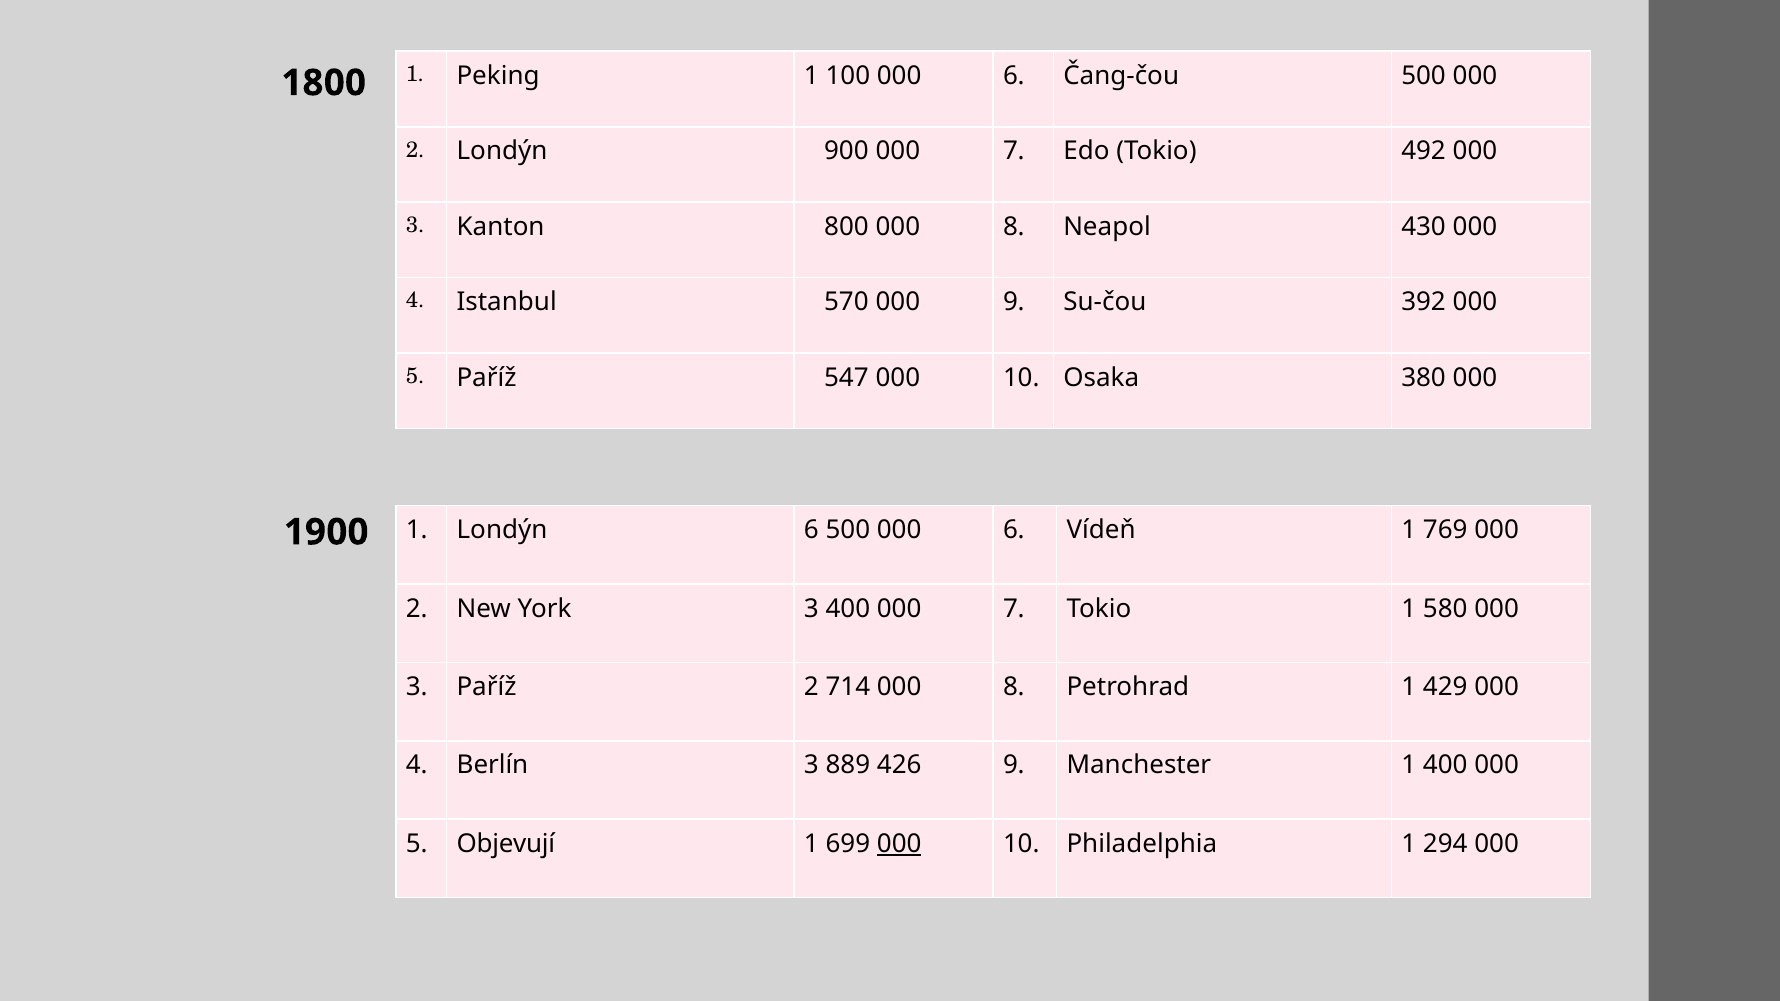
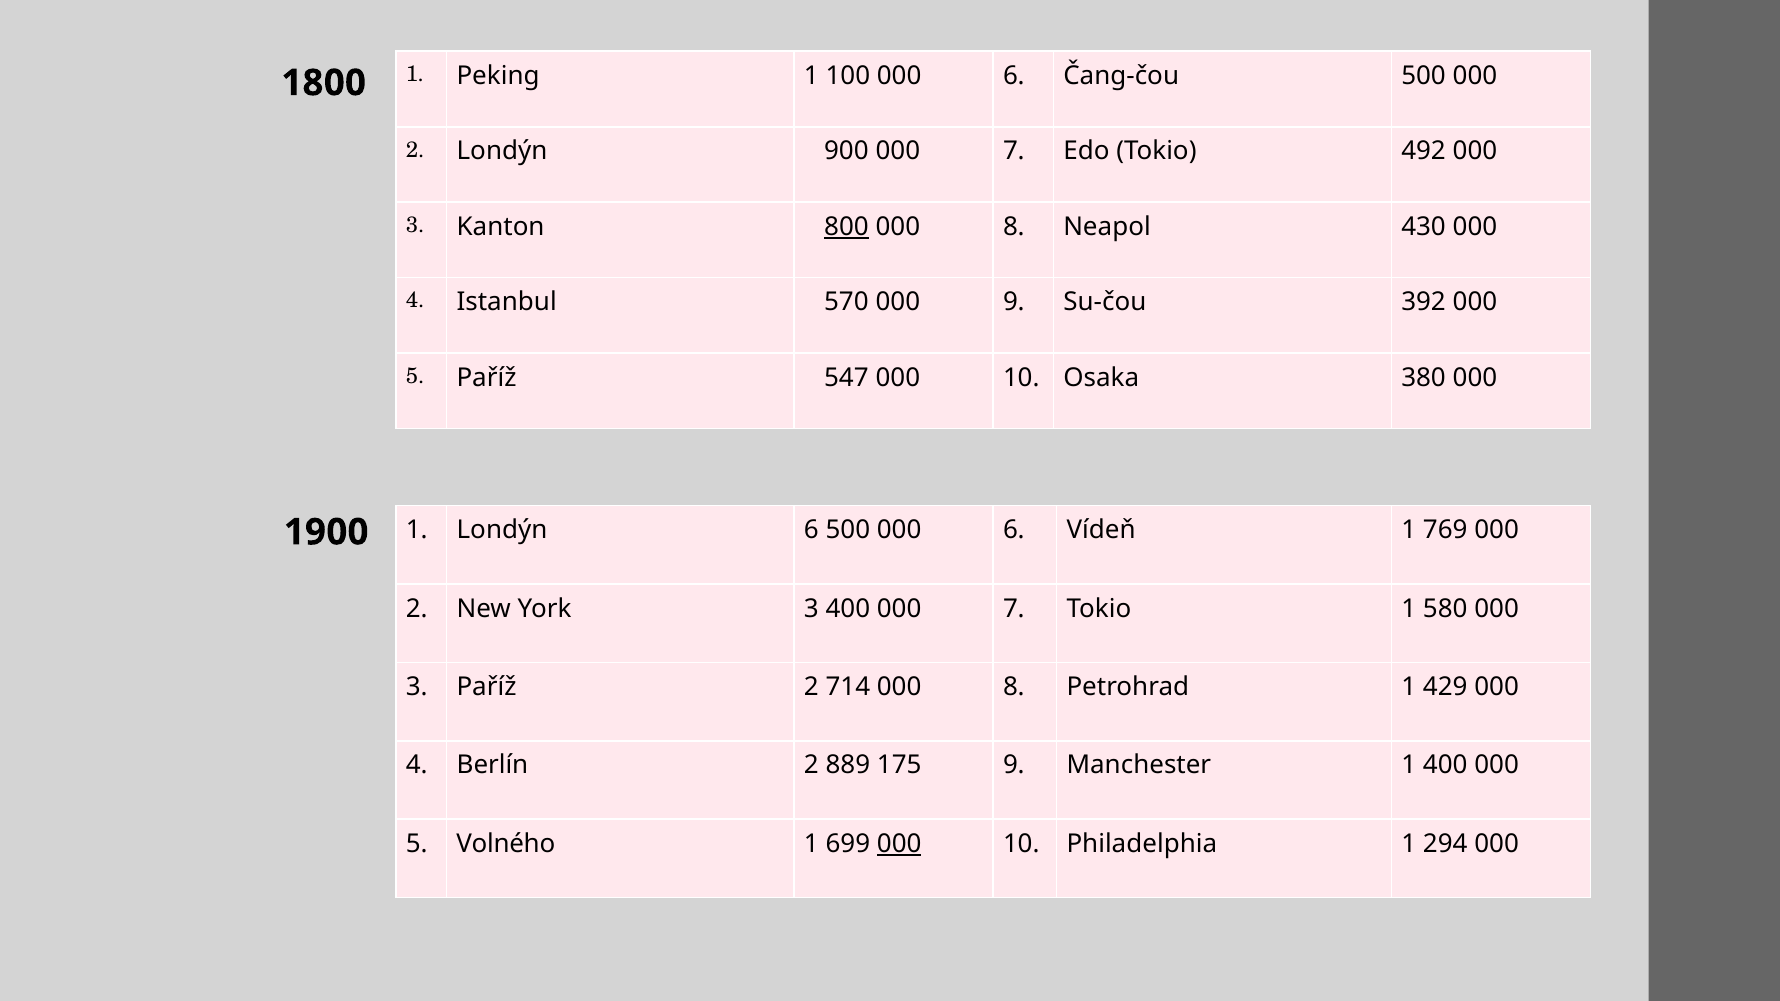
800 underline: none -> present (846, 227)
Berlín 3: 3 -> 2 (811, 766)
426: 426 -> 175 (899, 766)
Objevují: Objevují -> Volného (506, 844)
